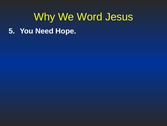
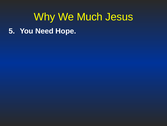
Word: Word -> Much (90, 17)
